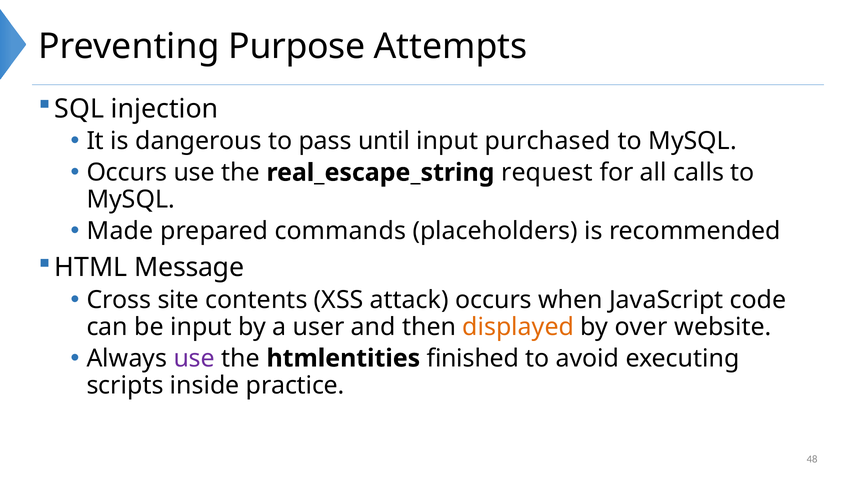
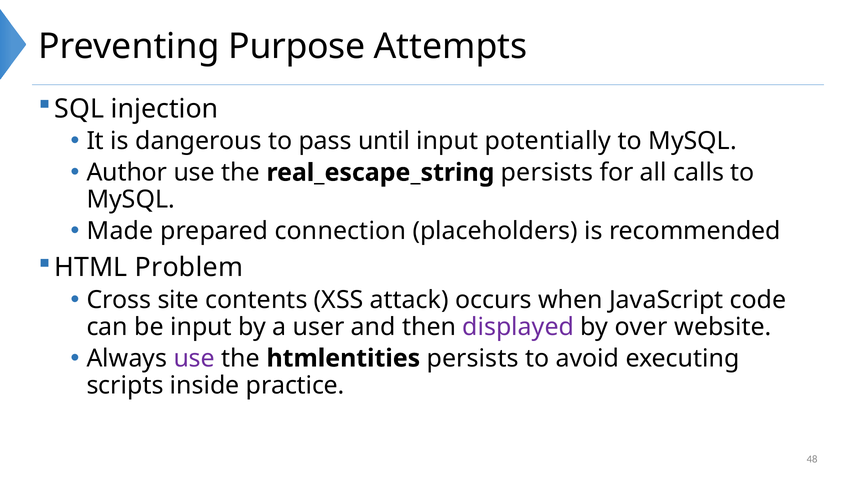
purchased: purchased -> potentially (548, 141)
Occurs: Occurs -> Author (127, 173)
real_escape_string request: request -> persists (547, 173)
commands: commands -> connection (340, 231)
Message: Message -> Problem (189, 268)
displayed colour: orange -> purple (518, 327)
htmlentities finished: finished -> persists (473, 359)
